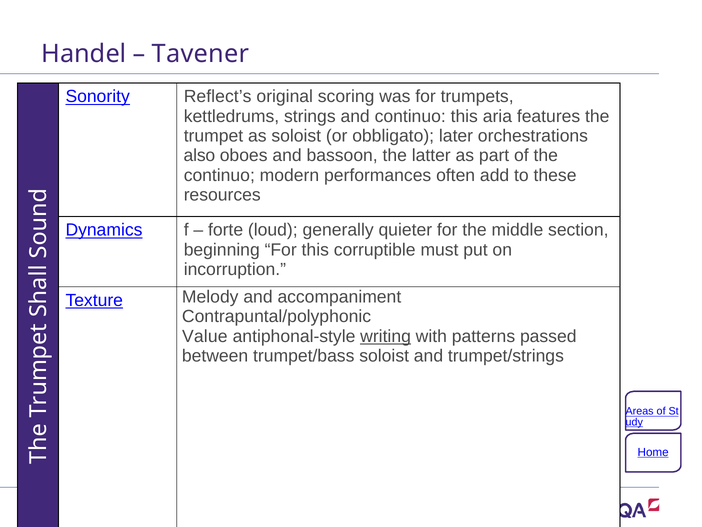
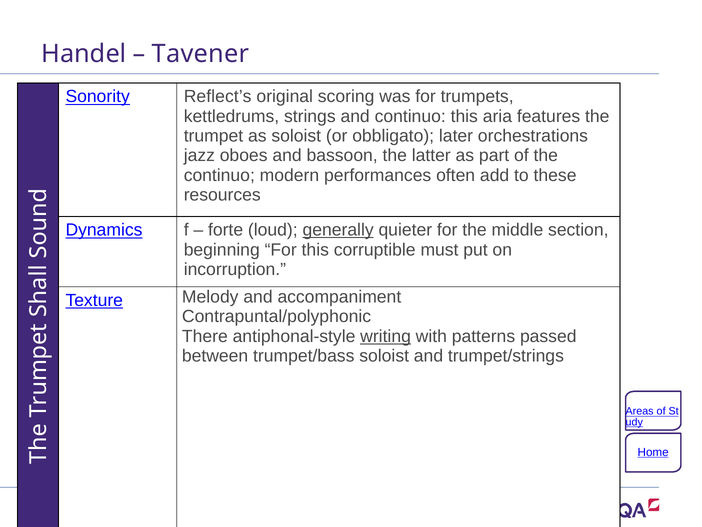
also: also -> jazz (199, 155)
generally underline: none -> present (338, 230)
Value: Value -> There (205, 336)
